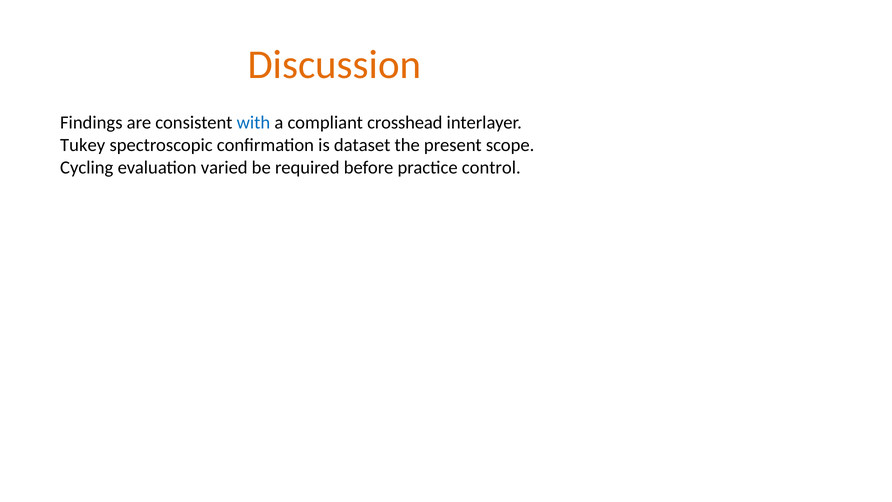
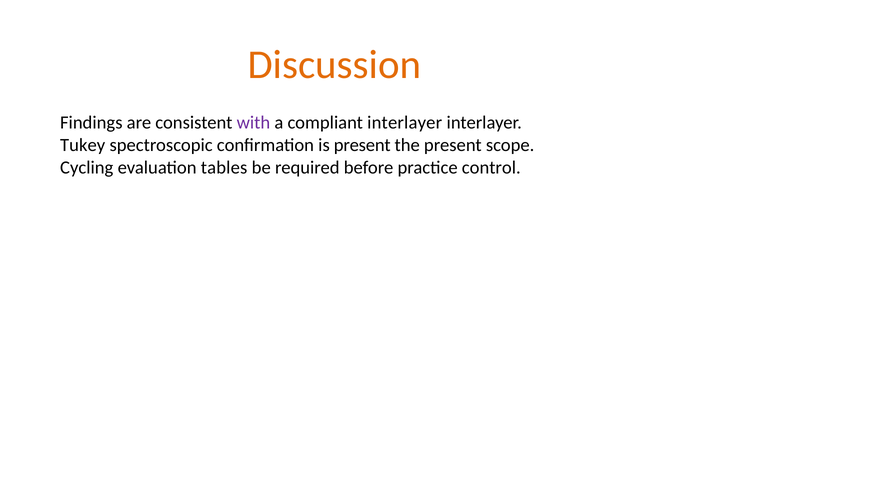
with colour: blue -> purple (253, 123)
compliant crosshead: crosshead -> interlayer (405, 123)
is dataset: dataset -> present (362, 145)
varied: varied -> tables (224, 167)
